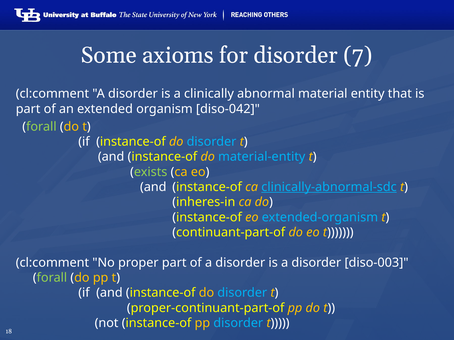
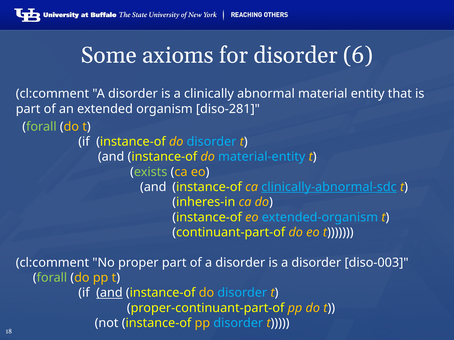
7: 7 -> 6 (358, 55)
diso-042: diso-042 -> diso-281 (228, 109)
and underline: none -> present (109, 293)
